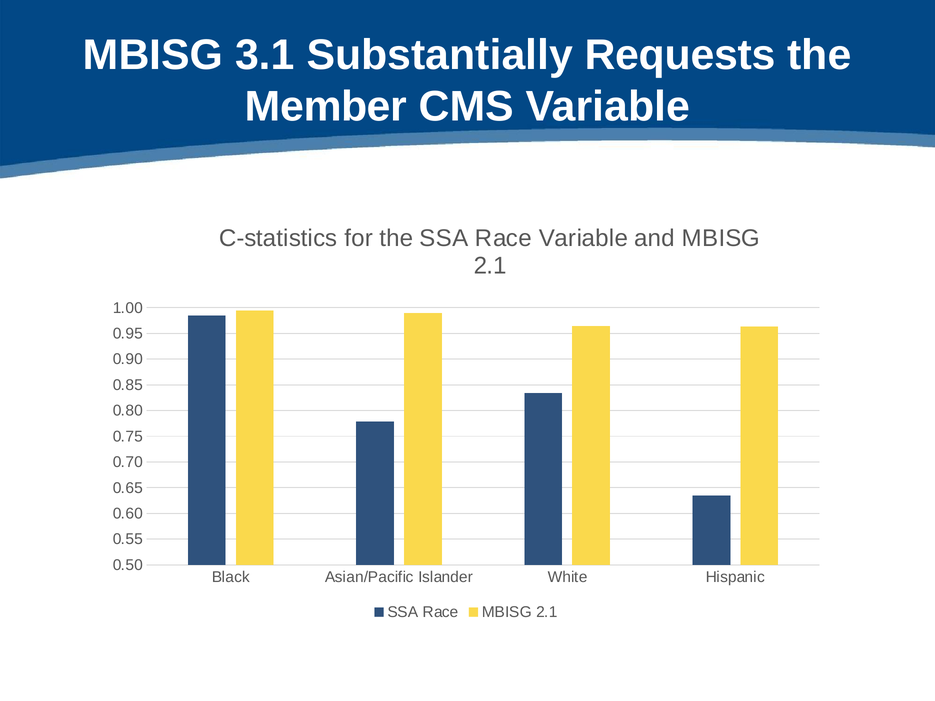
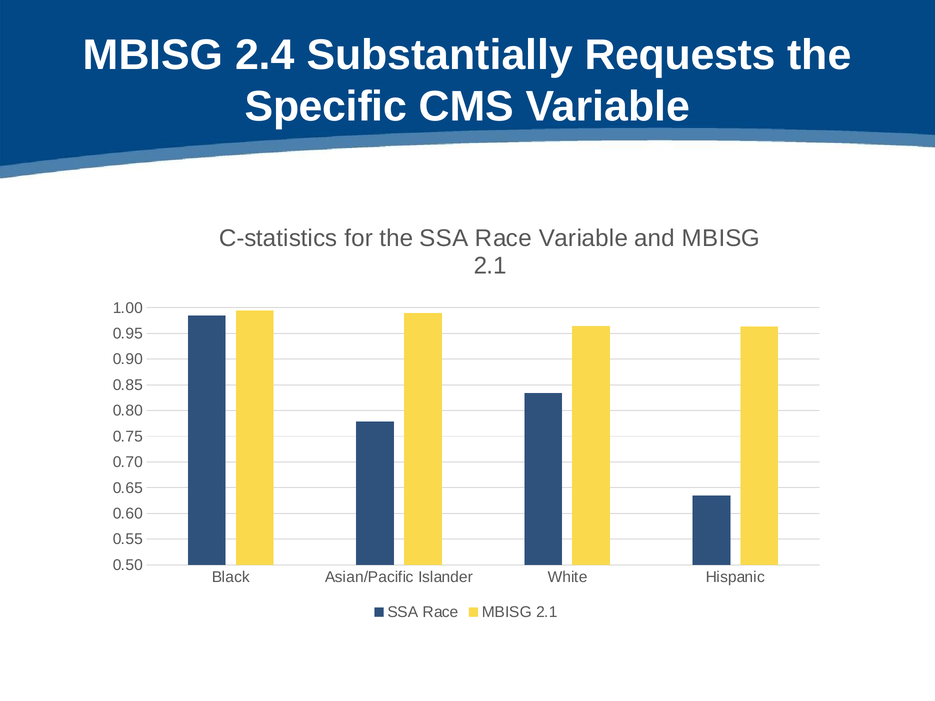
3.1: 3.1 -> 2.4 (265, 55)
Member: Member -> Specific (326, 107)
